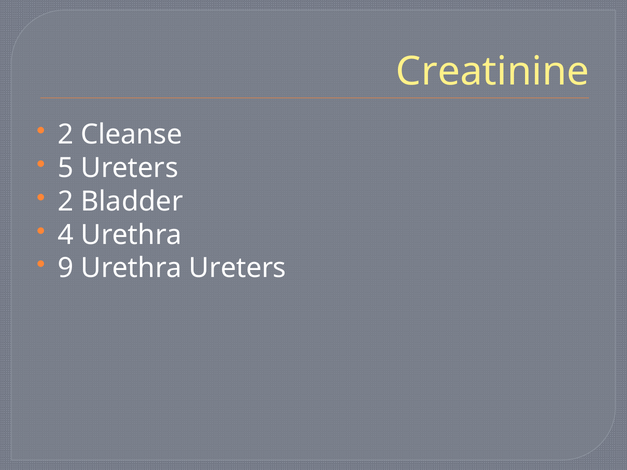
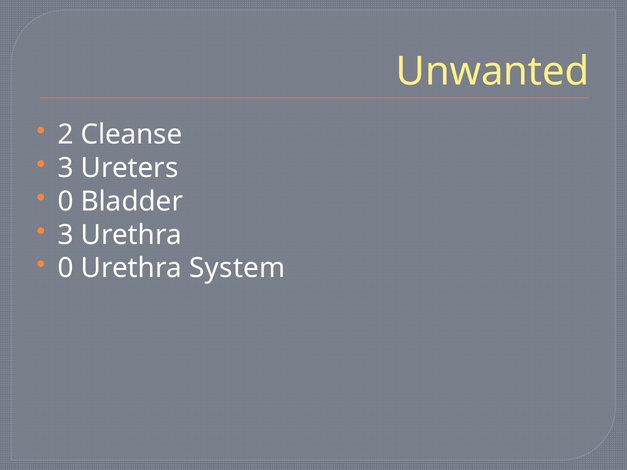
Creatinine: Creatinine -> Unwanted (493, 71)
5: 5 -> 3 (66, 168)
2: 2 -> 0 (66, 202)
4: 4 -> 3 (66, 235)
9: 9 -> 0 (66, 268)
Urethra Ureters: Ureters -> System (237, 268)
